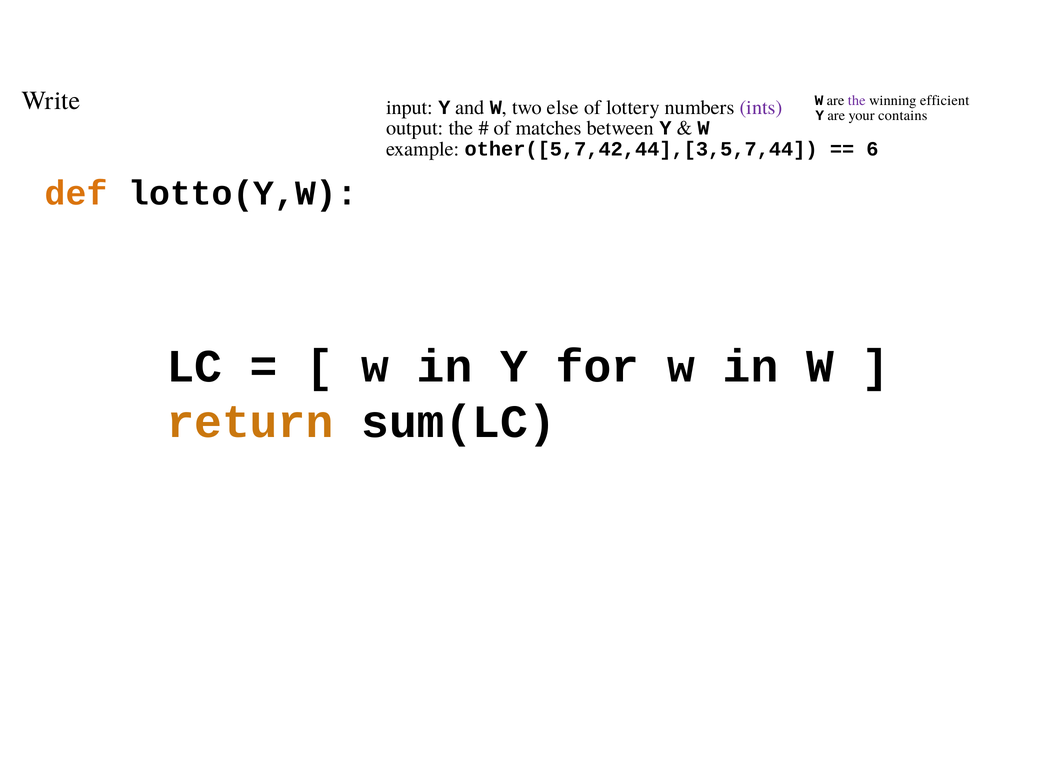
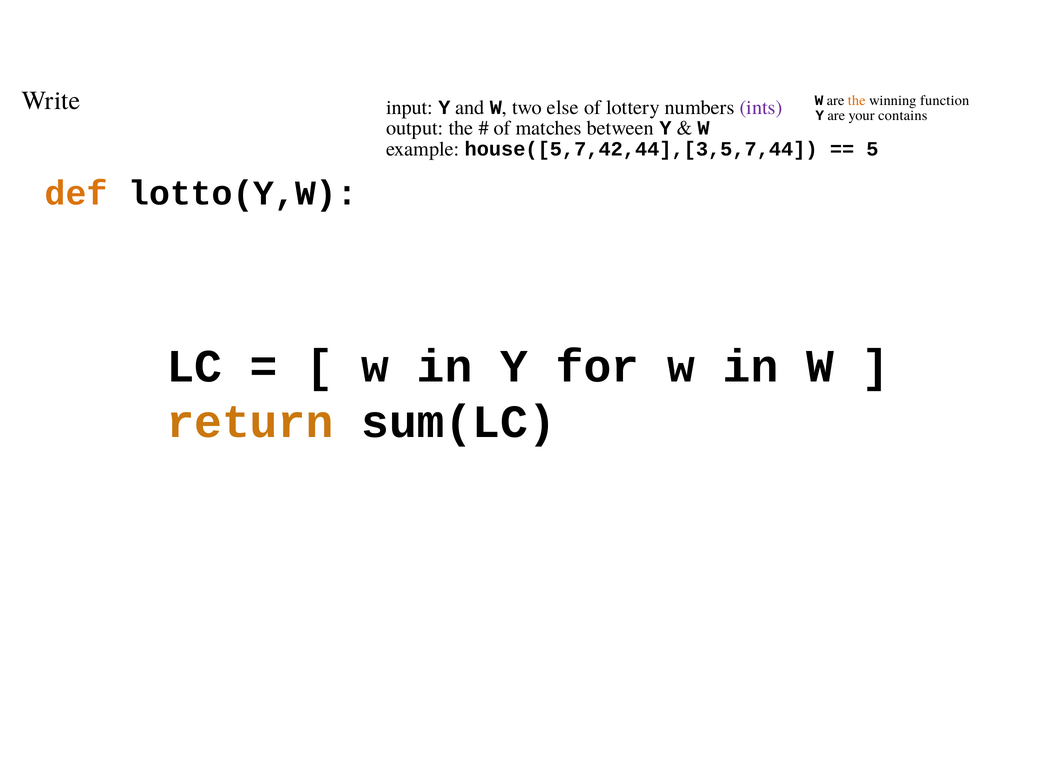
the colour: purple -> orange (857, 100)
efficient: efficient -> function (945, 100)
other([5,7,42,44],[3,5,7,44: other([5,7,42,44],[3,5,7,44 -> house([5,7,42,44],[3,5,7,44 (641, 149)
6: 6 -> 5 (872, 149)
